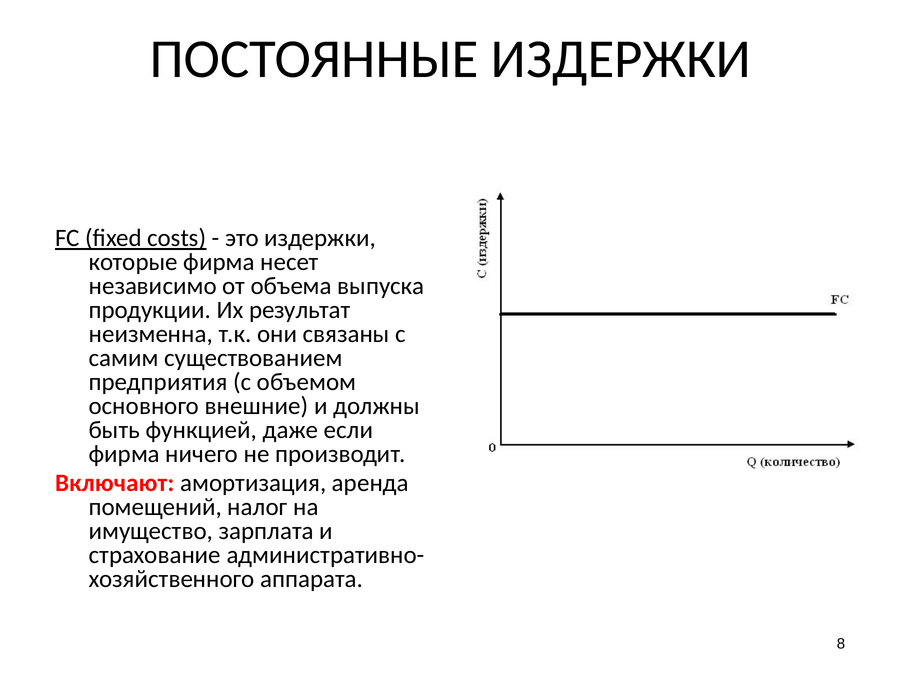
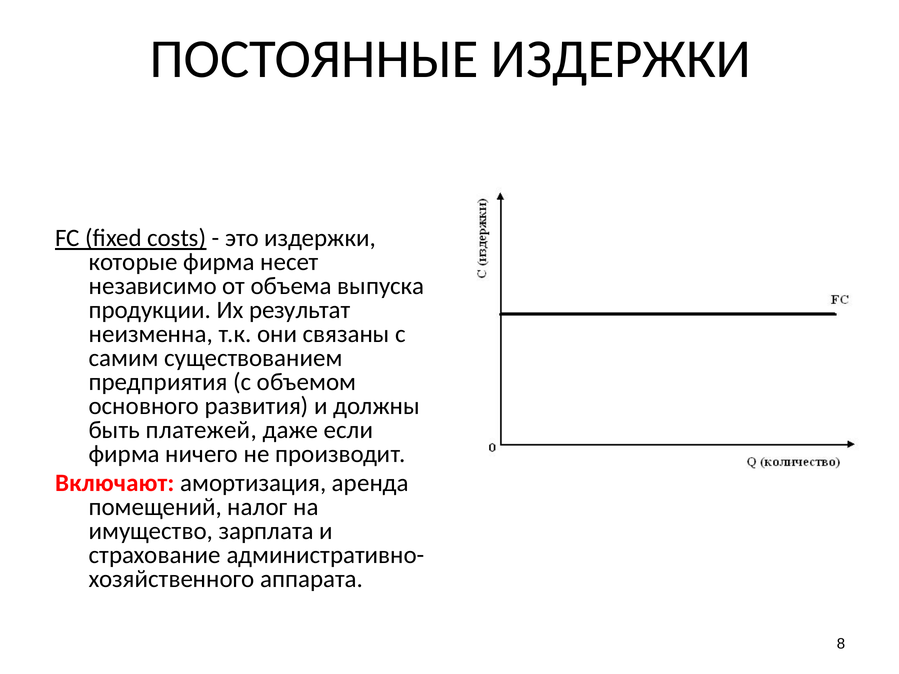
внешние: внешние -> развития (257, 406)
функцией: функцией -> платежей (201, 430)
